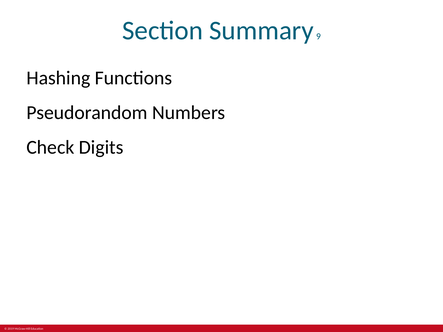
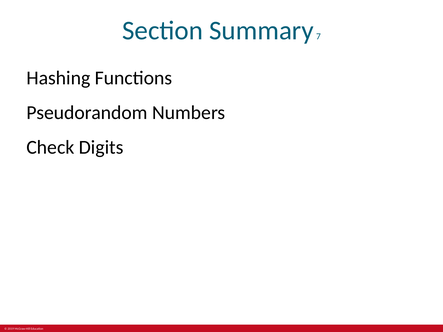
9: 9 -> 7 (318, 37)
